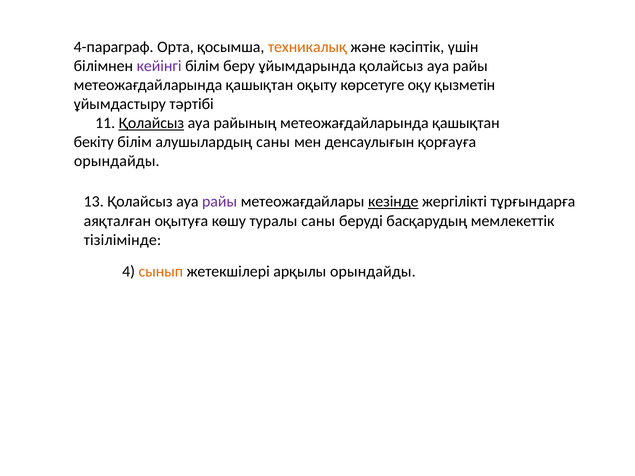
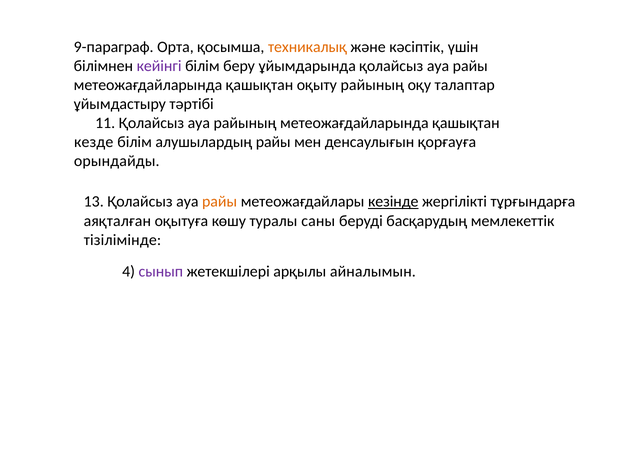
4-параграф: 4-параграф -> 9-параграф (114, 47)
оқыту көрсетуге: көрсетуге -> райының (372, 85)
қызметін: қызметін -> талаптар (465, 85)
Қолайсыз underline: present -> none (151, 123)
бекіту: бекіту -> кезде (94, 142)
алушылардың саны: саны -> райы (273, 142)
райы colour: purple -> orange (220, 202)
сынып colour: orange -> purple (161, 272)
арқылы орындайды: орындайды -> айналымын (373, 272)
